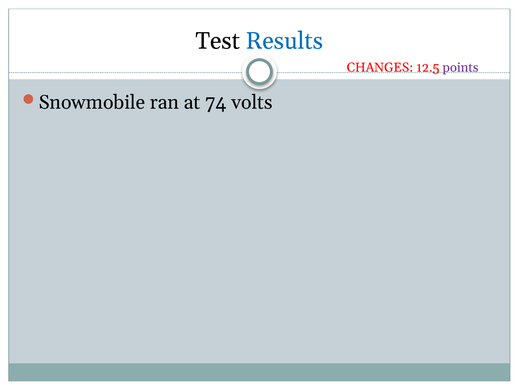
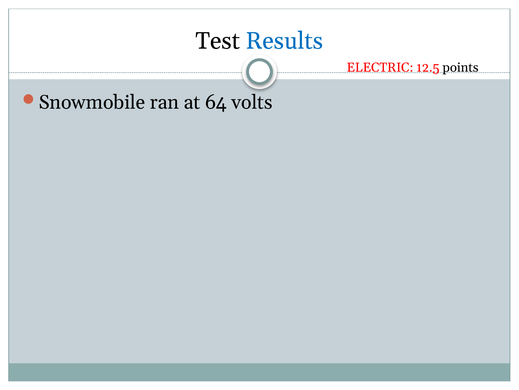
CHANGES: CHANGES -> ELECTRIC (380, 67)
points colour: purple -> black (461, 67)
74: 74 -> 64 (216, 102)
